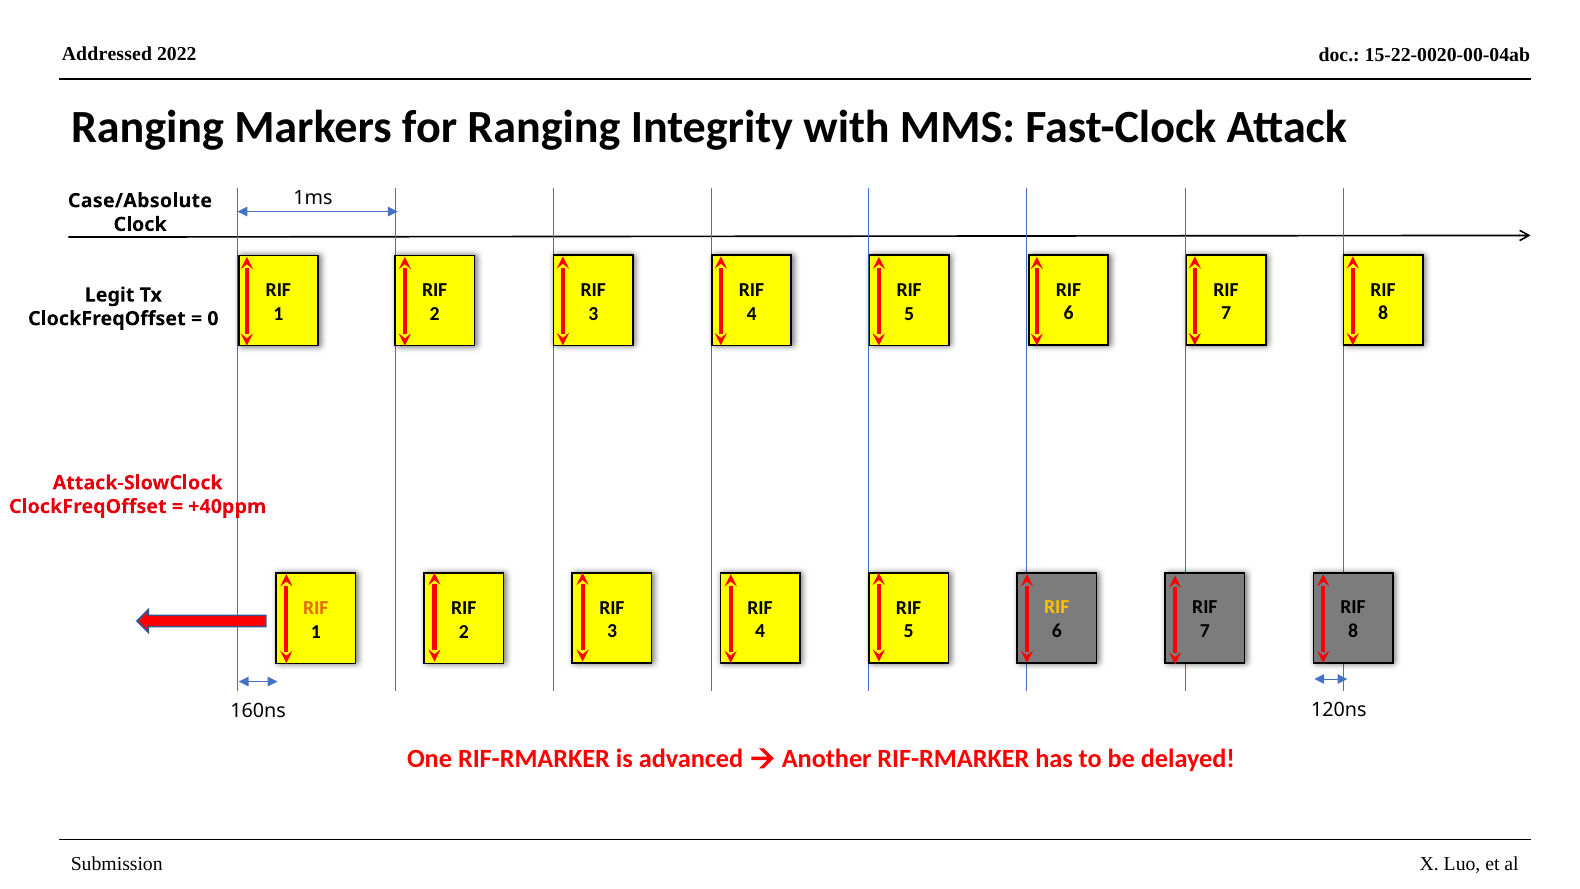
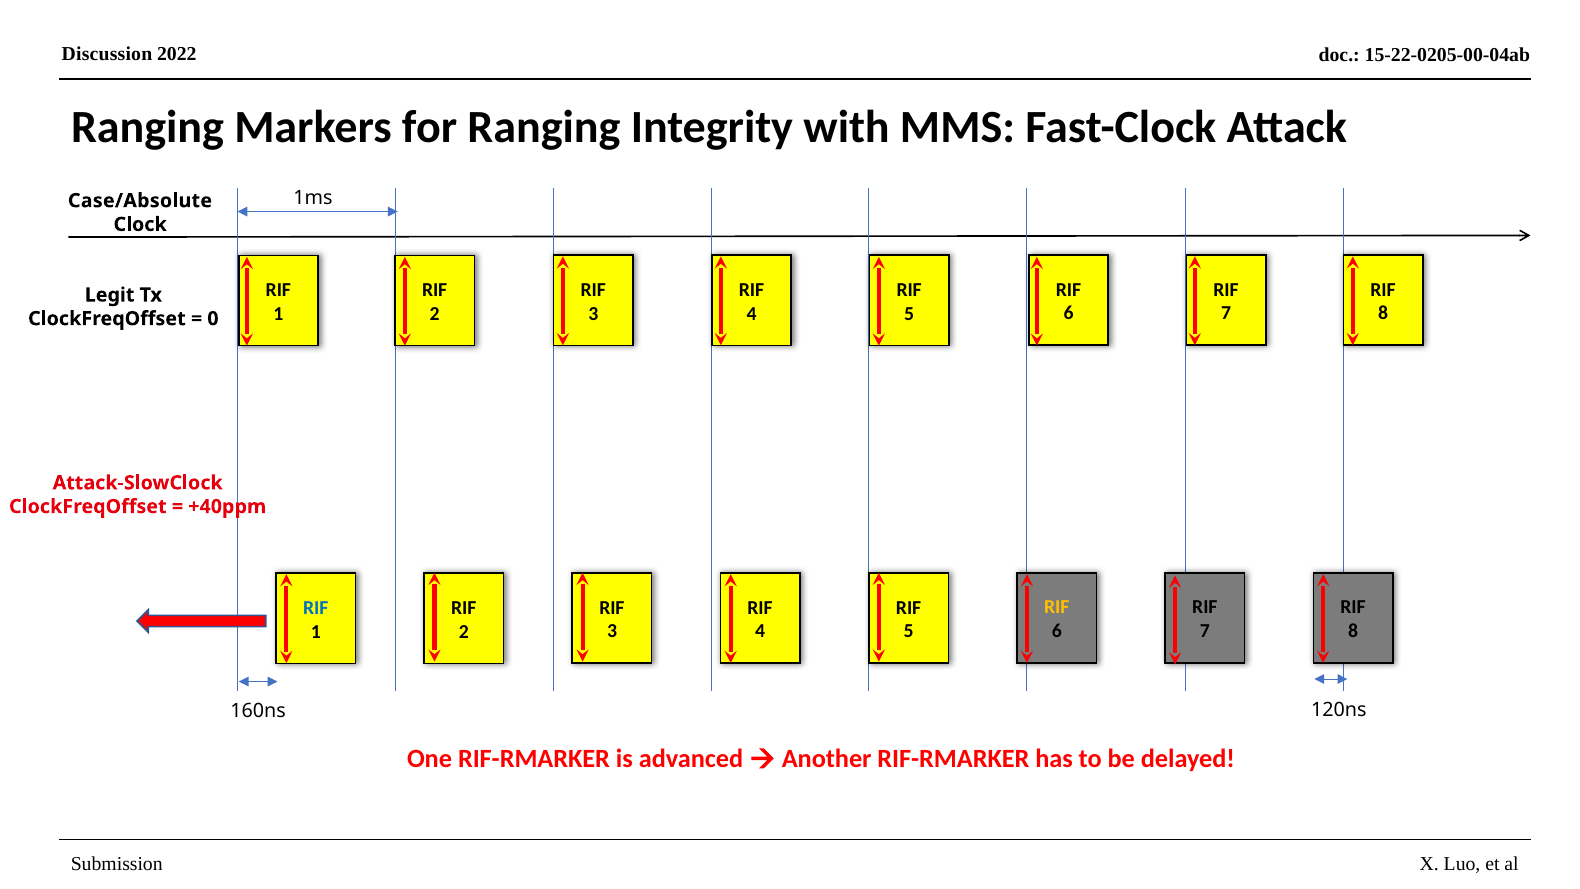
Addressed: Addressed -> Discussion (107, 54)
15-22-0020-00-04ab: 15-22-0020-00-04ab -> 15-22-0205-00-04ab (1447, 55)
RIF colour: orange -> blue (316, 608)
